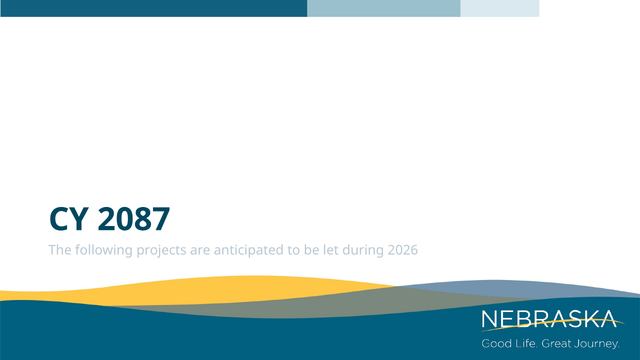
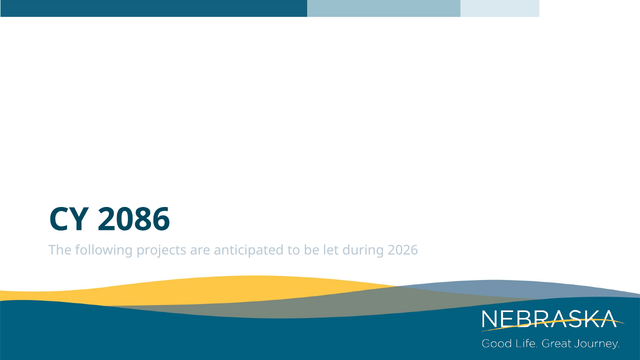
2087: 2087 -> 2086 (134, 220)
